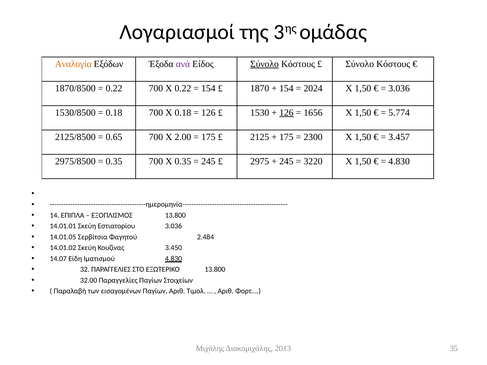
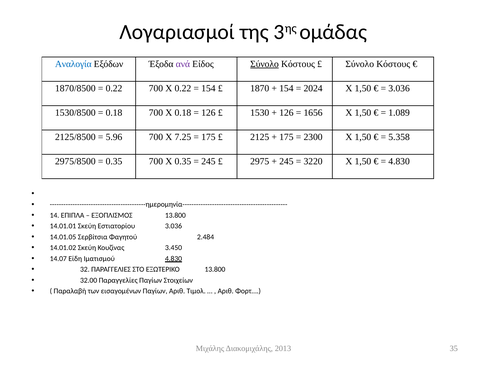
Αναλογία colour: orange -> blue (73, 64)
126 underline: present -> none (286, 113)
5.774: 5.774 -> 1.089 (399, 113)
0.65: 0.65 -> 5.96 (114, 137)
2.00: 2.00 -> 7.25 (183, 137)
3.457: 3.457 -> 5.358 (399, 137)
